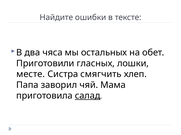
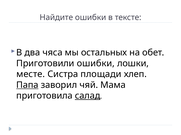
Приготовили гласных: гласных -> ошибки (96, 64)
смягчить: смягчить -> площади (101, 75)
Папа underline: none -> present (27, 85)
